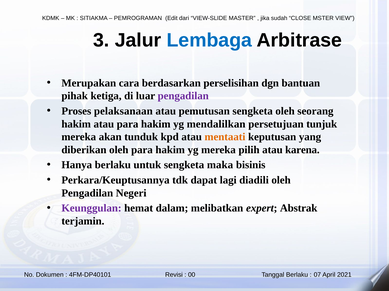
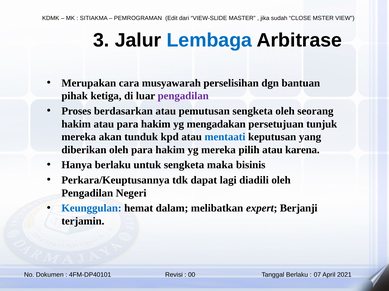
berdasarkan: berdasarkan -> musyawarah (171, 83)
pelaksanaan: pelaksanaan -> berdasarkan (123, 111)
mendalilkan: mendalilkan -> mengadakan (216, 124)
mentaati colour: orange -> blue (225, 137)
Keunggulan colour: purple -> blue (91, 209)
Abstrak: Abstrak -> Berjanji (299, 209)
